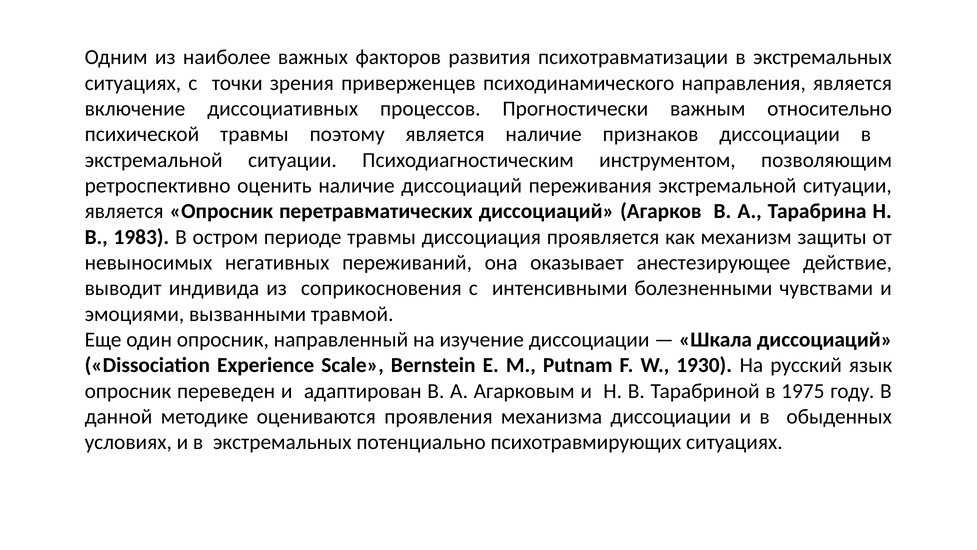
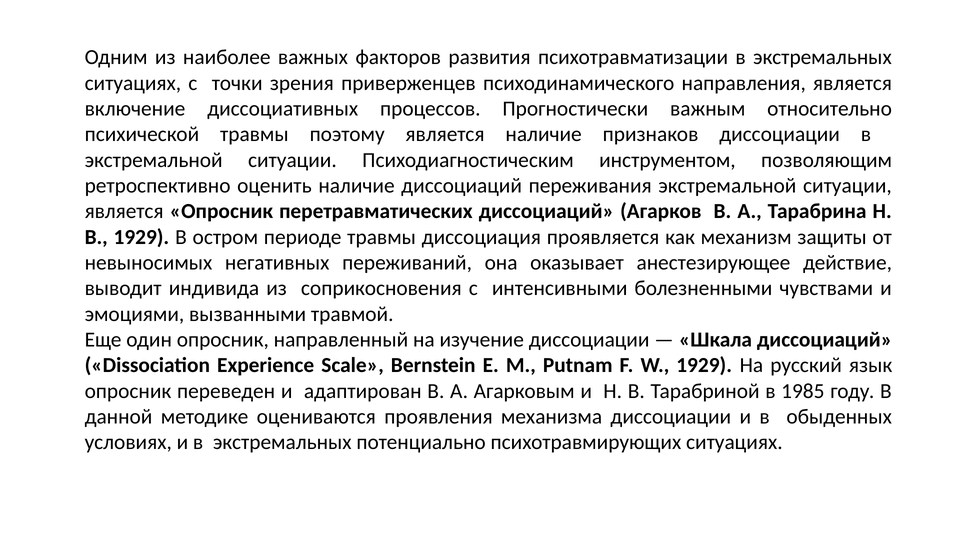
В 1983: 1983 -> 1929 (141, 237)
W 1930: 1930 -> 1929 (704, 365)
1975: 1975 -> 1985 (803, 391)
